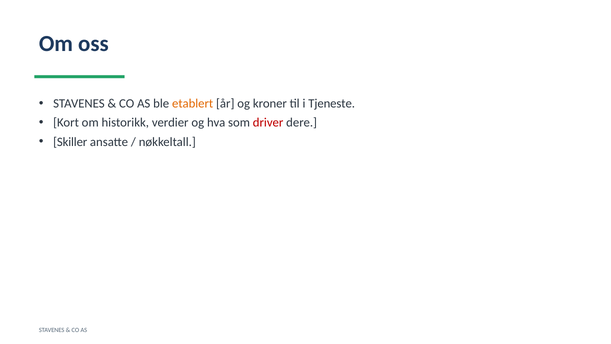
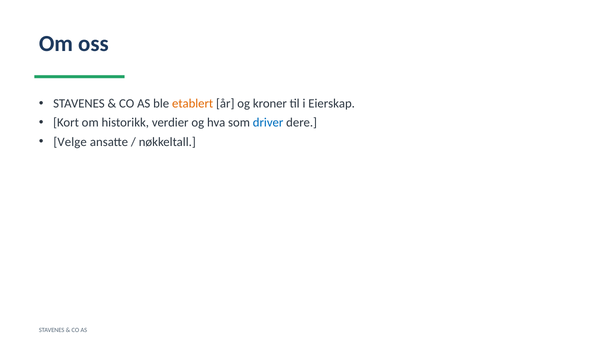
Tjeneste: Tjeneste -> Eierskap (332, 103)
driver colour: red -> blue (268, 123)
Skiller: Skiller -> Velge (70, 142)
